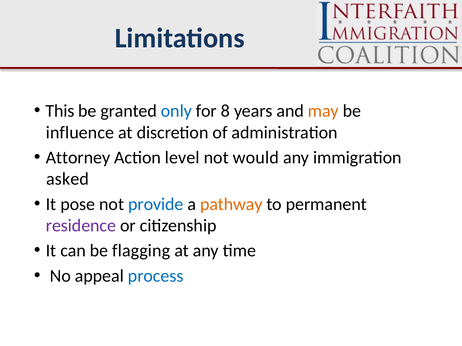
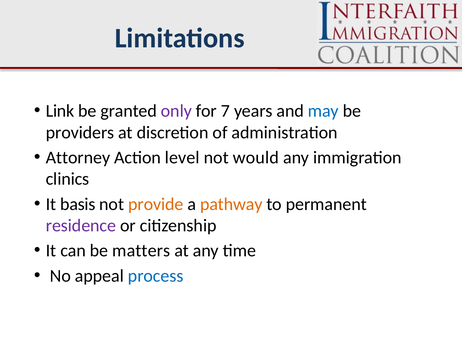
This: This -> Link (60, 111)
only colour: blue -> purple (176, 111)
8: 8 -> 7 (225, 111)
may colour: orange -> blue (323, 111)
influence: influence -> providers (80, 133)
asked: asked -> clinics (68, 179)
pose: pose -> basis (78, 204)
provide colour: blue -> orange (156, 204)
flagging: flagging -> matters (141, 251)
